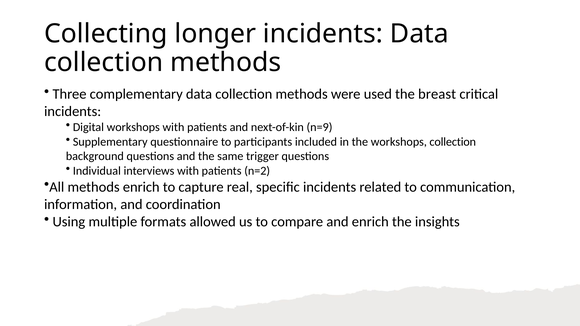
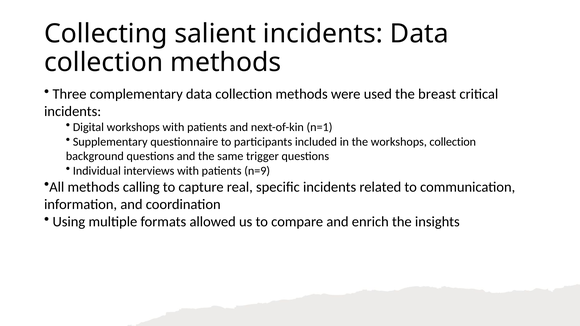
longer: longer -> salient (215, 34)
n=9: n=9 -> n=1 (320, 127)
n=2: n=2 -> n=9 (257, 171)
methods enrich: enrich -> calling (141, 187)
